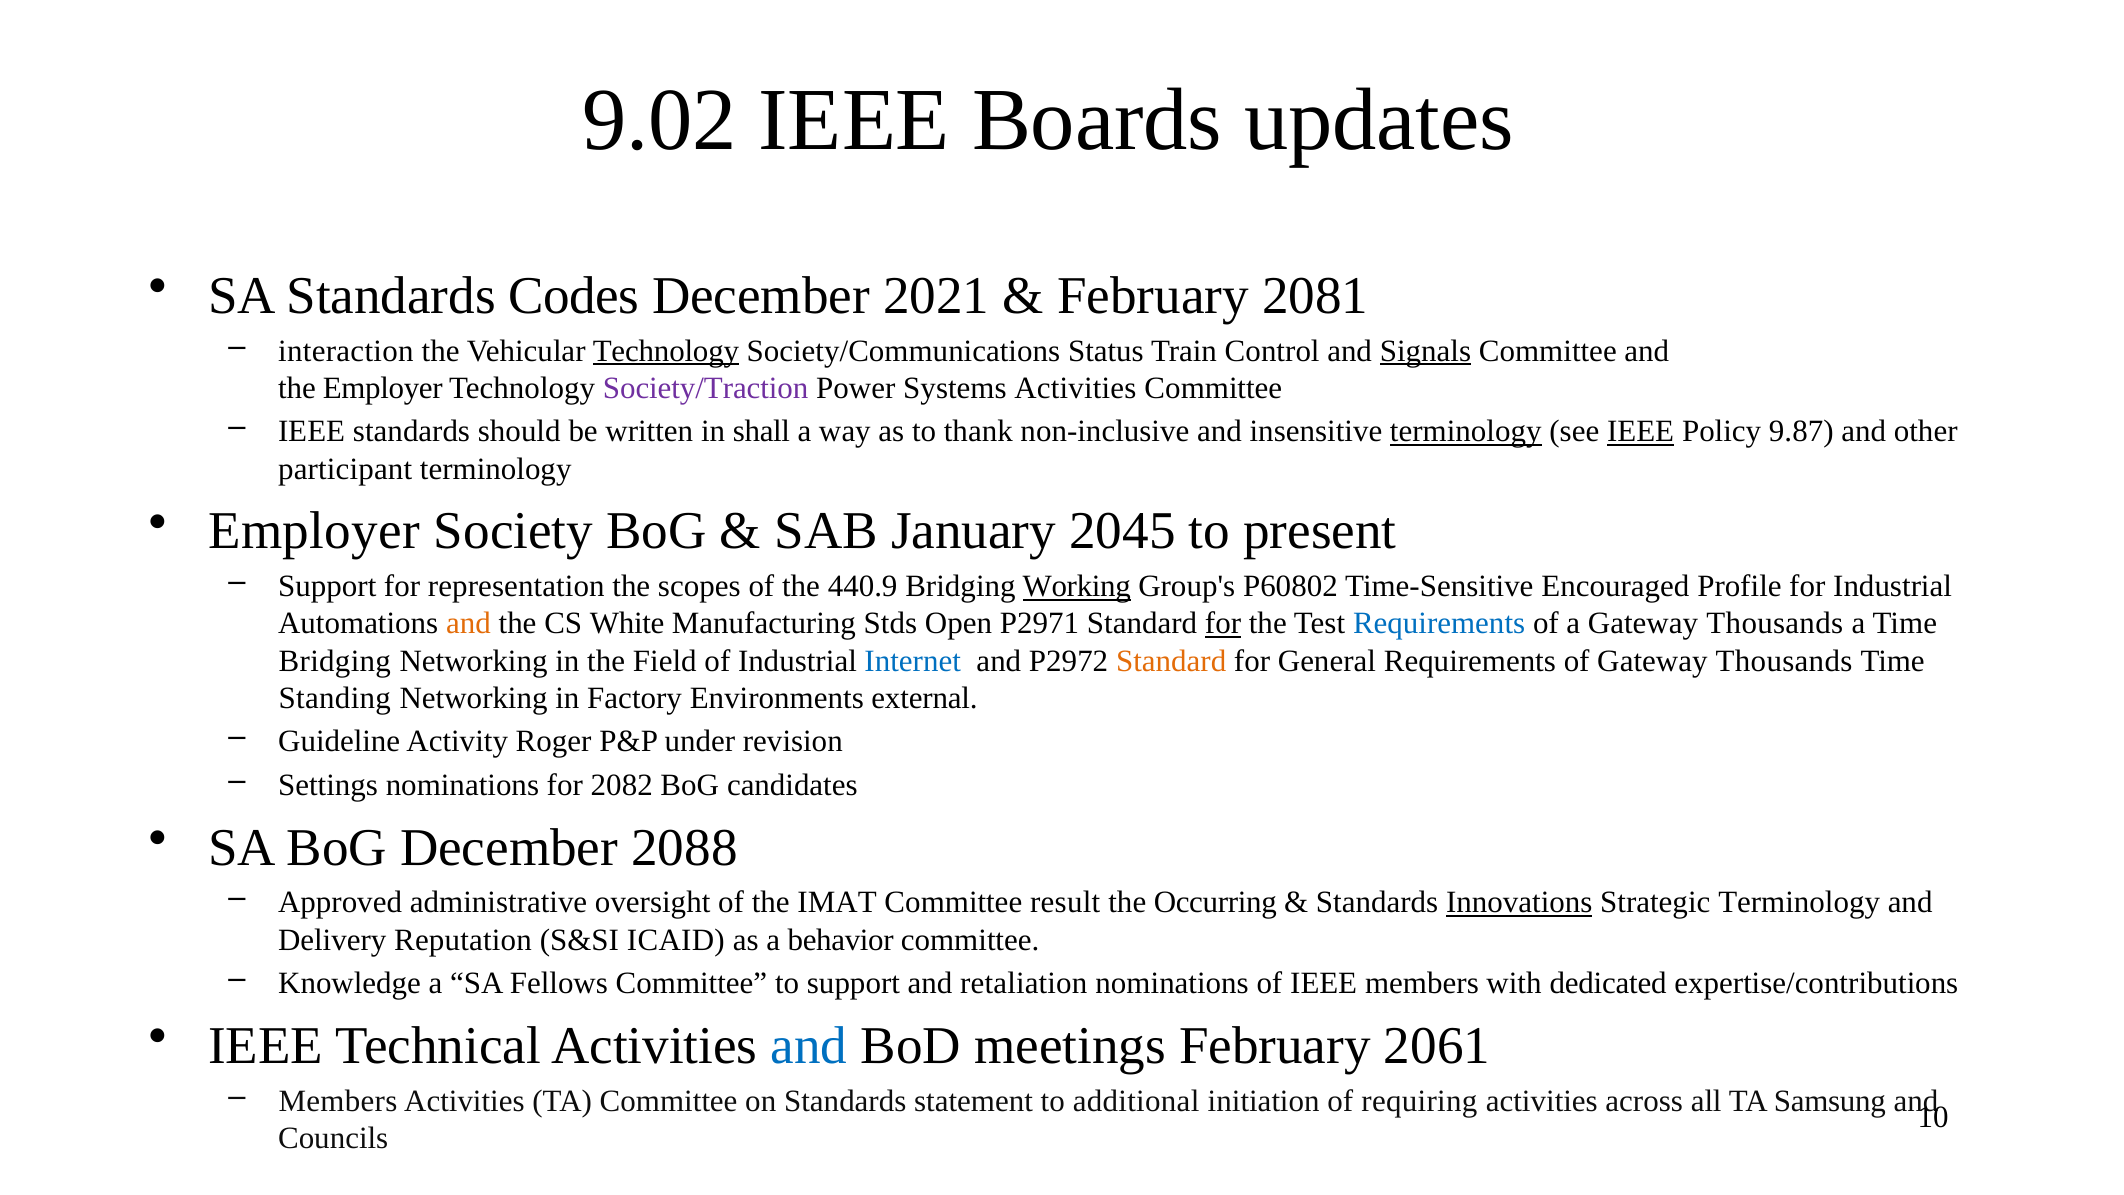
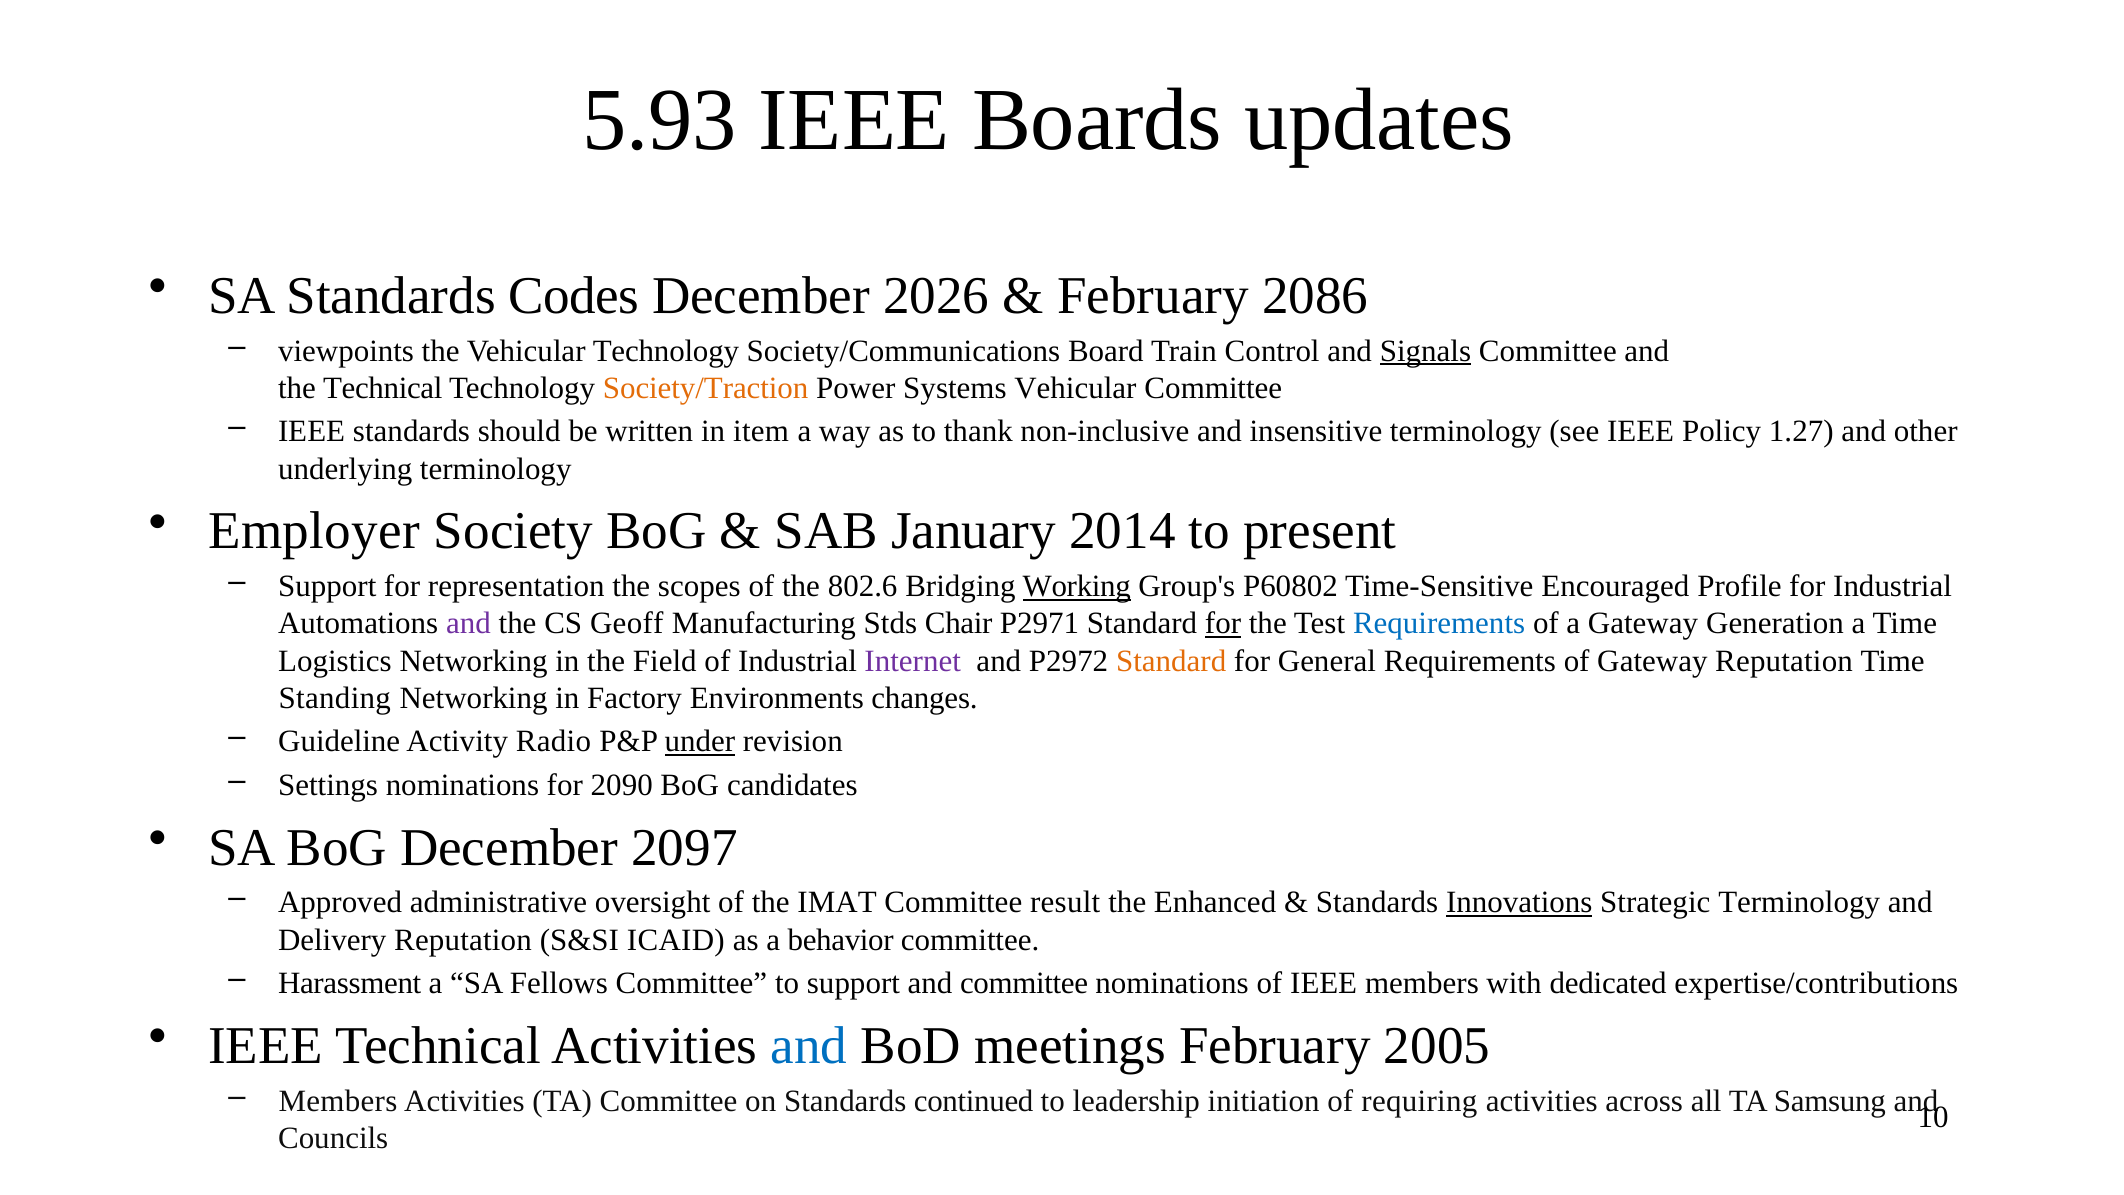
9.02: 9.02 -> 5.93 (659, 120)
2021: 2021 -> 2026 (936, 296)
2081: 2081 -> 2086 (1315, 296)
interaction: interaction -> viewpoints (346, 351)
Technology underline: present -> none (666, 351)
Status: Status -> Board (1106, 351)
the Employer: Employer -> Technical (383, 388)
Society/Traction colour: purple -> orange (706, 388)
Systems Activities: Activities -> Vehicular (1075, 388)
shall: shall -> item (761, 431)
terminology underline: present -> none (1466, 431)
IEEE underline: present -> none (1641, 431)
9.87: 9.87 -> 1.27 (1801, 431)
participant: participant -> underlying (345, 469)
2045: 2045 -> 2014 (1123, 531)
440.9: 440.9 -> 802.6 (863, 586)
and colour: orange -> purple (468, 624)
White: White -> Geoff (627, 624)
Open: Open -> Chair (959, 624)
a Gateway Thousands: Thousands -> Generation (1775, 624)
Bridging: Bridging -> Logistics (335, 661)
Internet colour: blue -> purple (913, 661)
of Gateway Thousands: Thousands -> Reputation (1784, 661)
external: external -> changes (925, 698)
Roger: Roger -> Radio (553, 741)
under underline: none -> present (700, 741)
2082: 2082 -> 2090 (622, 785)
2088: 2088 -> 2097 (685, 847)
Occurring: Occurring -> Enhanced (1215, 902)
Knowledge: Knowledge -> Harassment (350, 983)
and retaliation: retaliation -> committee (1024, 983)
2061: 2061 -> 2005 (1437, 1046)
statement: statement -> continued (974, 1101)
additional: additional -> leadership (1136, 1101)
